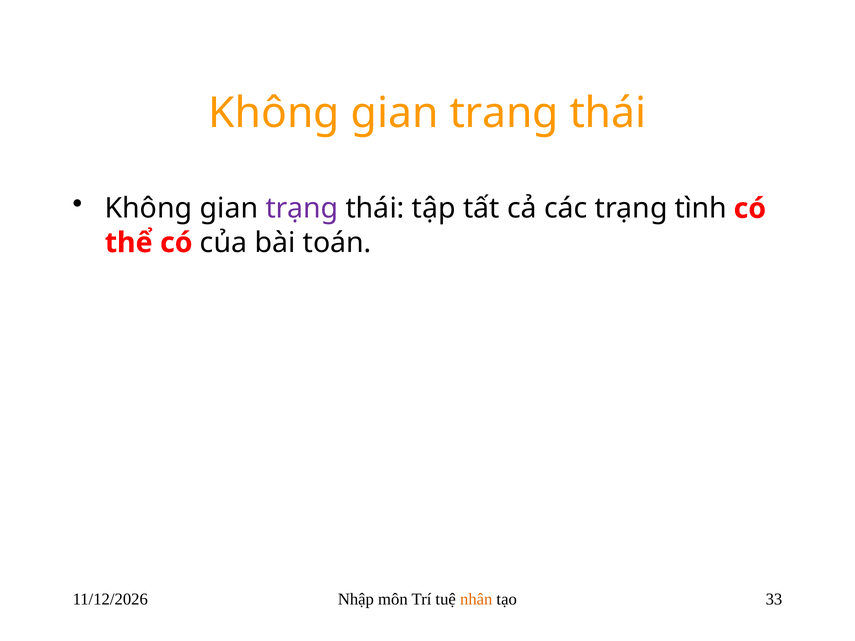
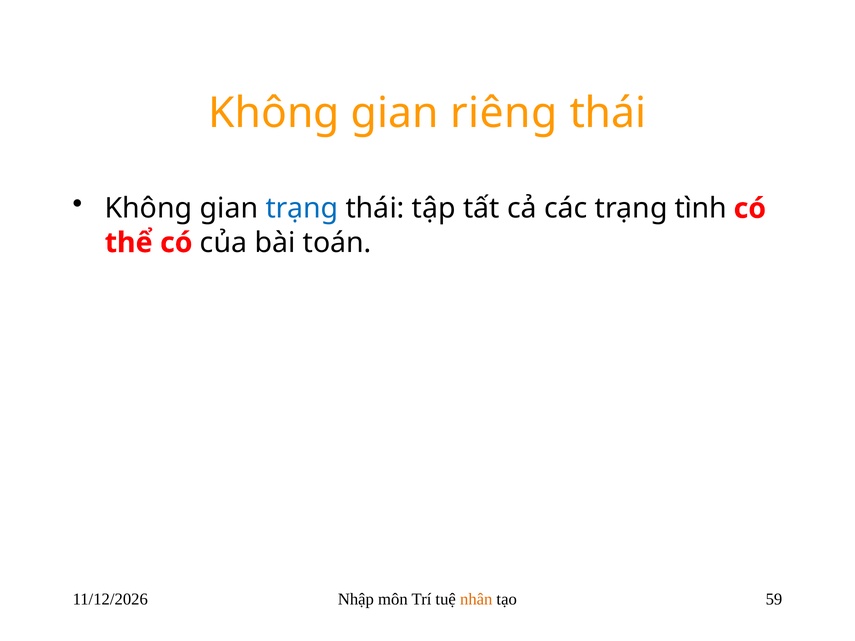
trang: trang -> riêng (504, 113)
trạng colour: purple -> blue (302, 209)
33: 33 -> 59 (774, 600)
